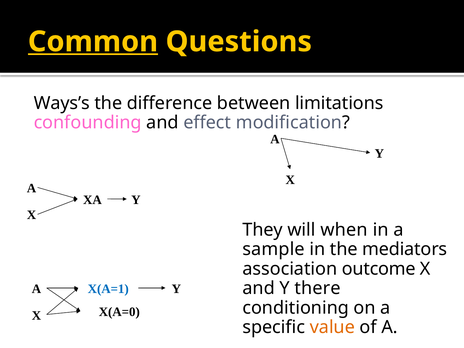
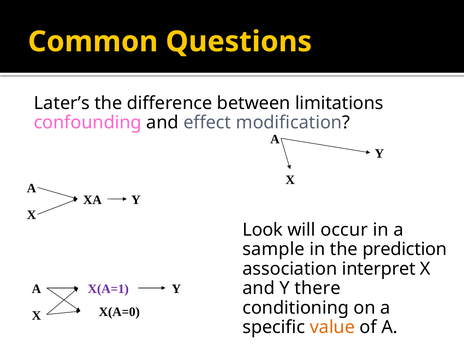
Common underline: present -> none (93, 42)
Ways’s: Ways’s -> Later’s (62, 103)
They: They -> Look (263, 230)
when: when -> occur (344, 230)
mediators: mediators -> prediction (405, 249)
outcome: outcome -> interpret (379, 269)
X(A=1 colour: blue -> purple (108, 289)
